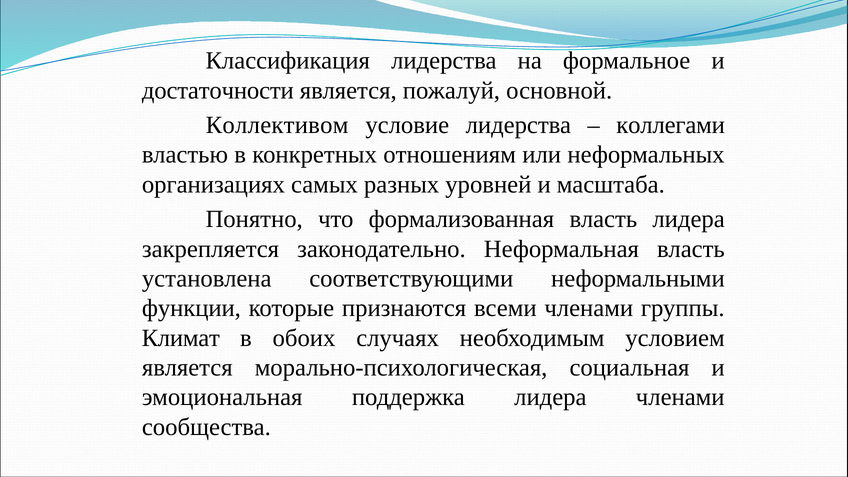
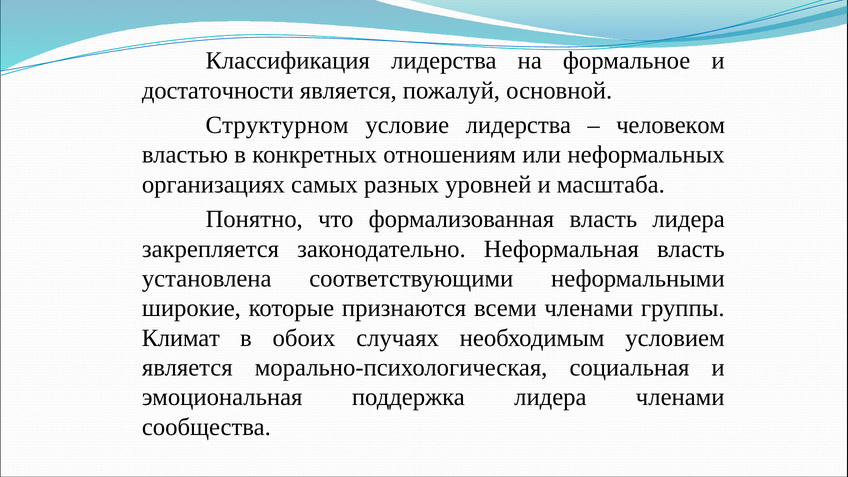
Коллективом: Коллективом -> Структурном (277, 125)
коллегами: коллегами -> человеком (671, 125)
функции: функции -> широкие (191, 308)
